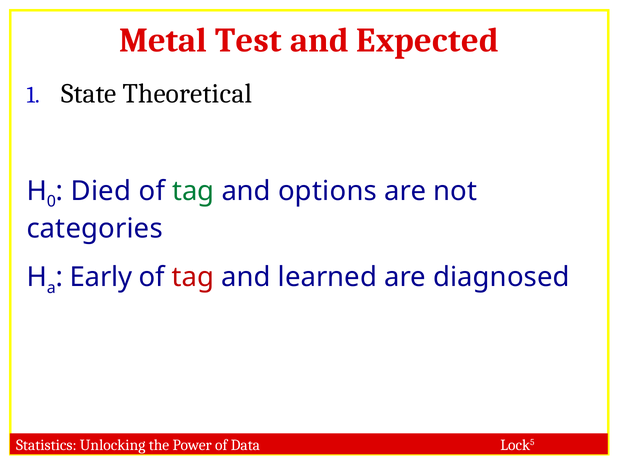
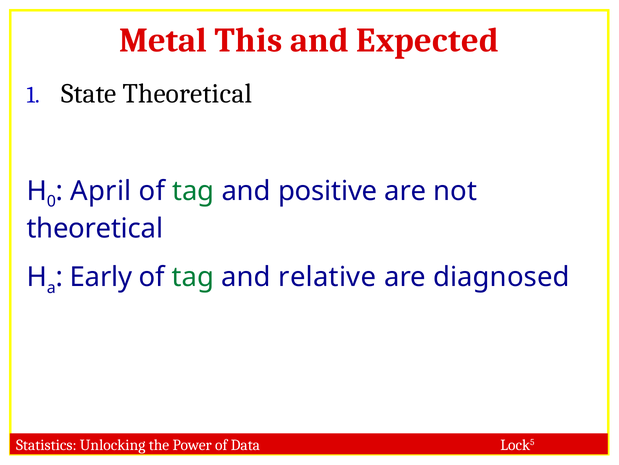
Test: Test -> This (249, 40)
Died: Died -> April (101, 191)
options: options -> positive (328, 191)
categories: categories -> theoretical (95, 228)
tag colour: red -> green (193, 277)
learned: learned -> relative (327, 277)
